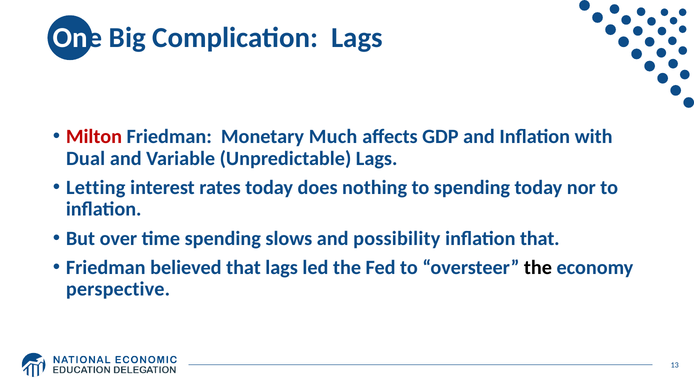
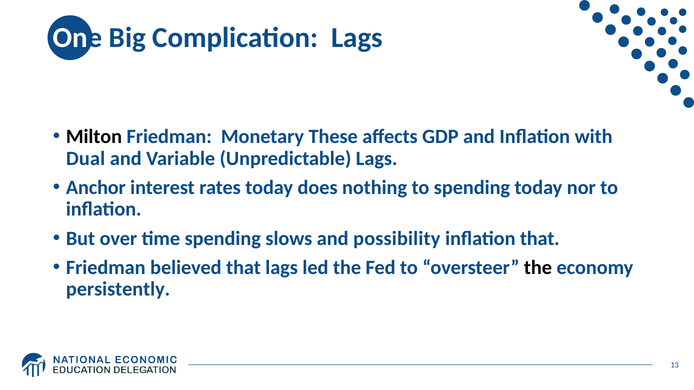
Milton colour: red -> black (94, 137)
Much: Much -> These (333, 137)
Letting: Letting -> Anchor (96, 188)
perspective: perspective -> persistently (118, 290)
